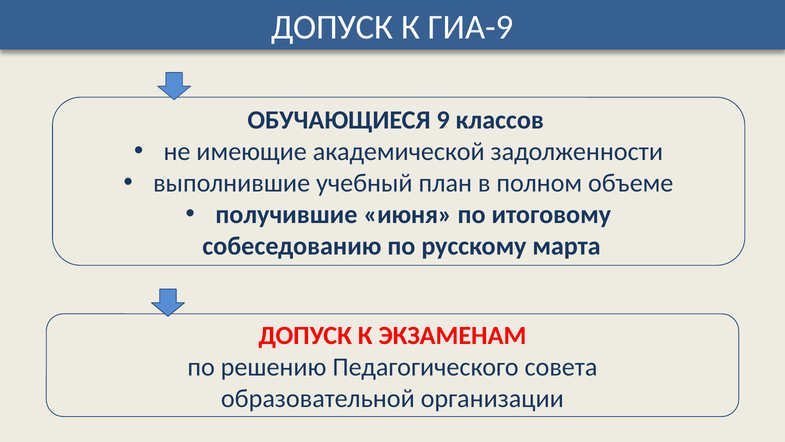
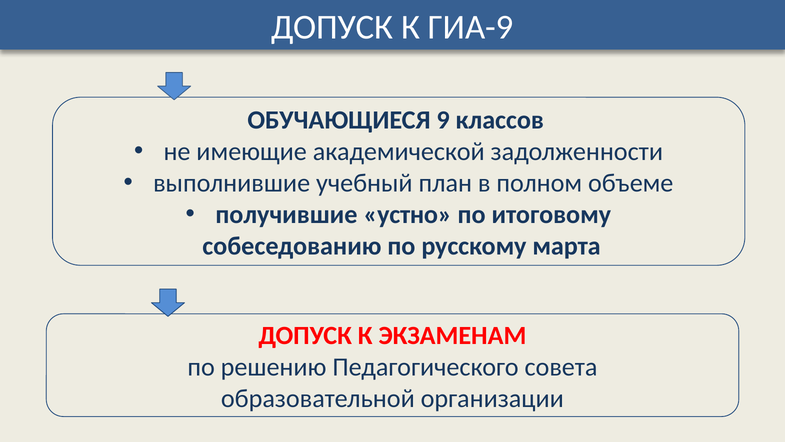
июня: июня -> устно (408, 214)
